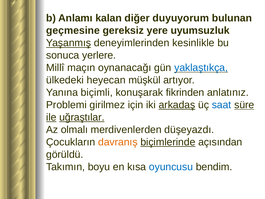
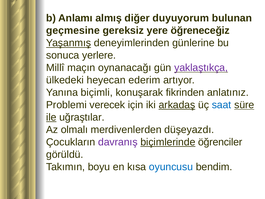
kalan: kalan -> almış (109, 18)
uyumsuzluk: uyumsuzluk -> öğreneceğiz (200, 30)
kesinlikle: kesinlikle -> günlerine (193, 43)
yaklaştıkça colour: blue -> purple (201, 68)
müşkül: müşkül -> ederim (144, 80)
girilmez: girilmez -> verecek (107, 105)
uğraştılar underline: present -> none (82, 117)
davranış colour: orange -> purple (118, 142)
açısından: açısından -> öğrenciler (220, 142)
